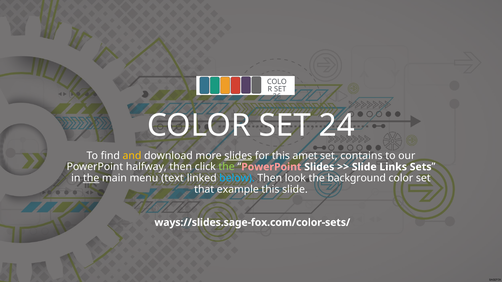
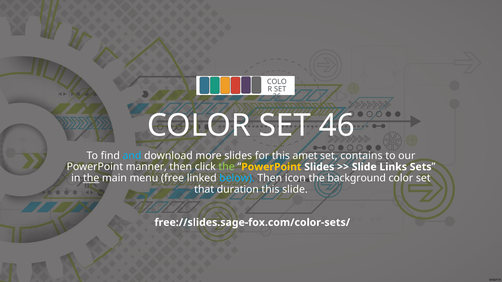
24: 24 -> 46 (337, 125)
and colour: yellow -> light blue (132, 156)
slides underline: present -> none (238, 156)
halfway: halfway -> manner (146, 167)
PowerPoint colour: pink -> yellow (271, 167)
text: text -> free (172, 178)
look: look -> icon (295, 178)
example: example -> duration (238, 190)
ways://slides.sage-fox.com/color-sets/: ways://slides.sage-fox.com/color-sets/ -> free://slides.sage-fox.com/color-sets/ (252, 223)
